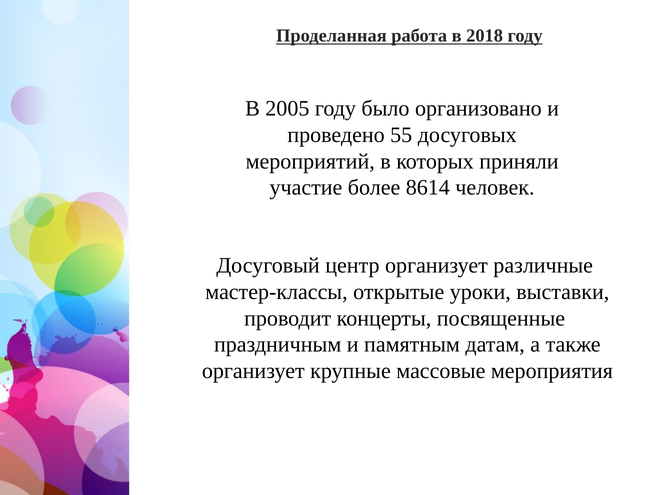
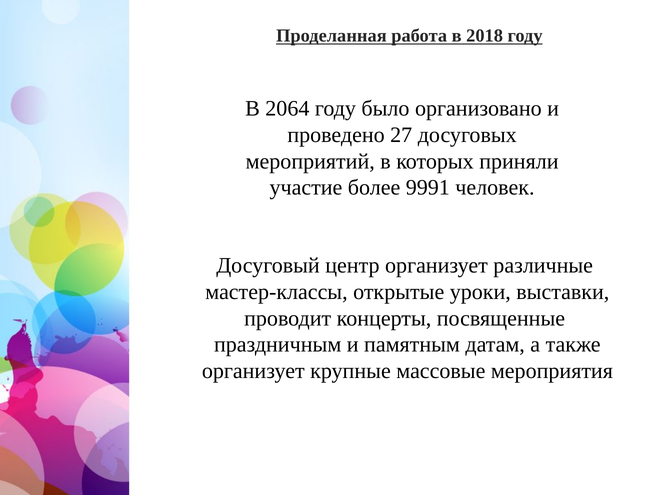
2005: 2005 -> 2064 (287, 109)
55: 55 -> 27 (401, 135)
8614: 8614 -> 9991 (428, 188)
